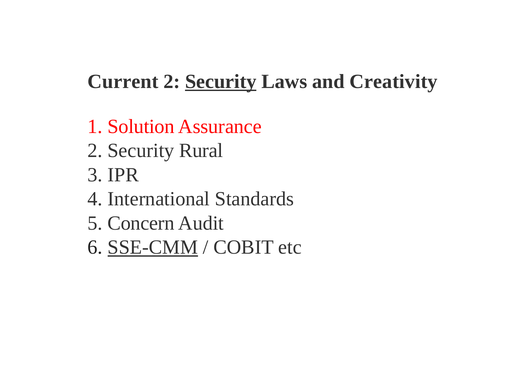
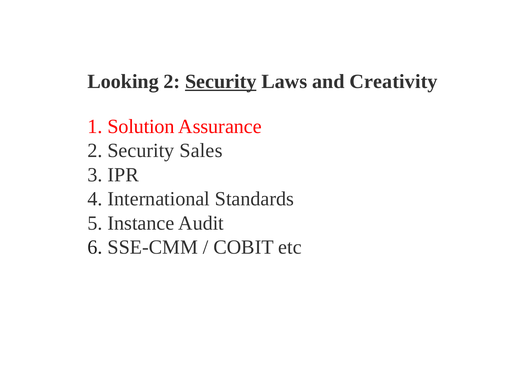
Current: Current -> Looking (123, 82)
Rural: Rural -> Sales (201, 151)
Concern: Concern -> Instance (141, 223)
SSE-CMM underline: present -> none (153, 247)
